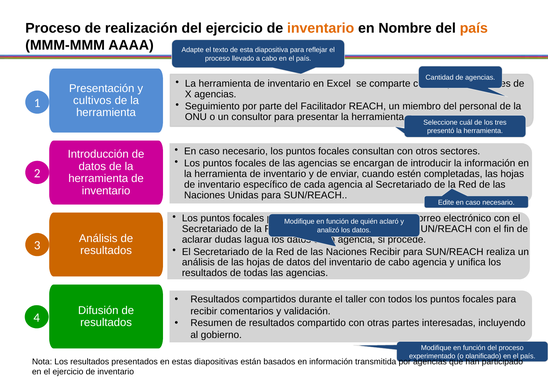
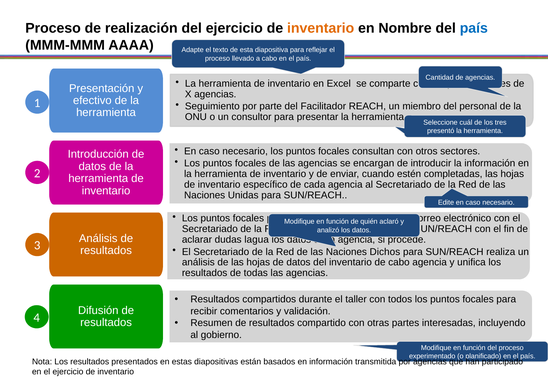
país colour: orange -> blue (474, 28)
cultivos: cultivos -> efectivo (92, 100)
Naciones Recibir: Recibir -> Dichos (385, 251)
